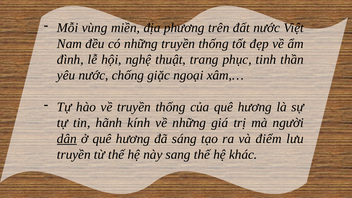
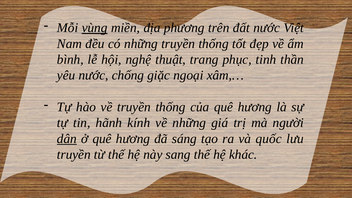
vùng underline: none -> present (95, 28)
đình: đình -> bình (70, 60)
điểm: điểm -> quốc (269, 139)
